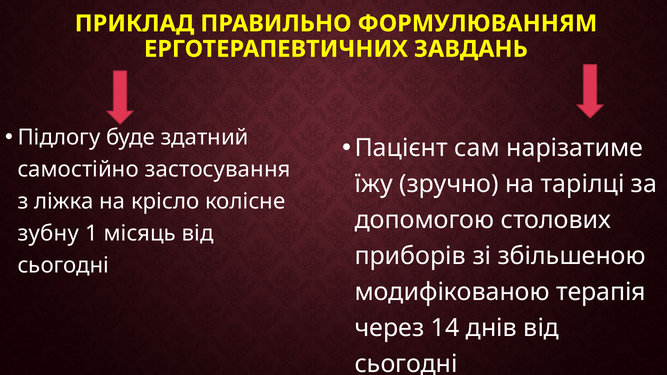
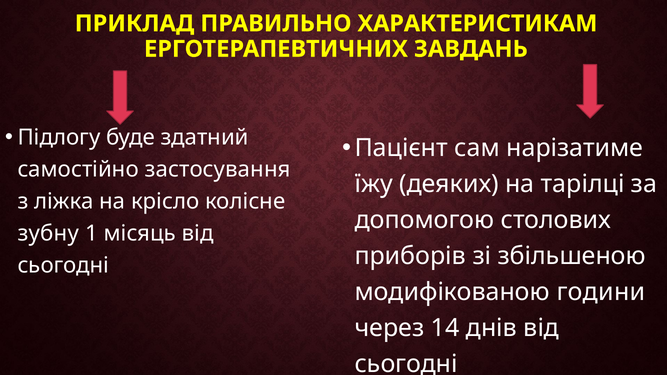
ФОРМУЛЮВАННЯМ: ФОРМУЛЮВАННЯМ -> ХАРАКТЕРИСТИКАМ (477, 24)
зручно: зручно -> деяких (449, 184)
терапія: терапія -> години (601, 292)
